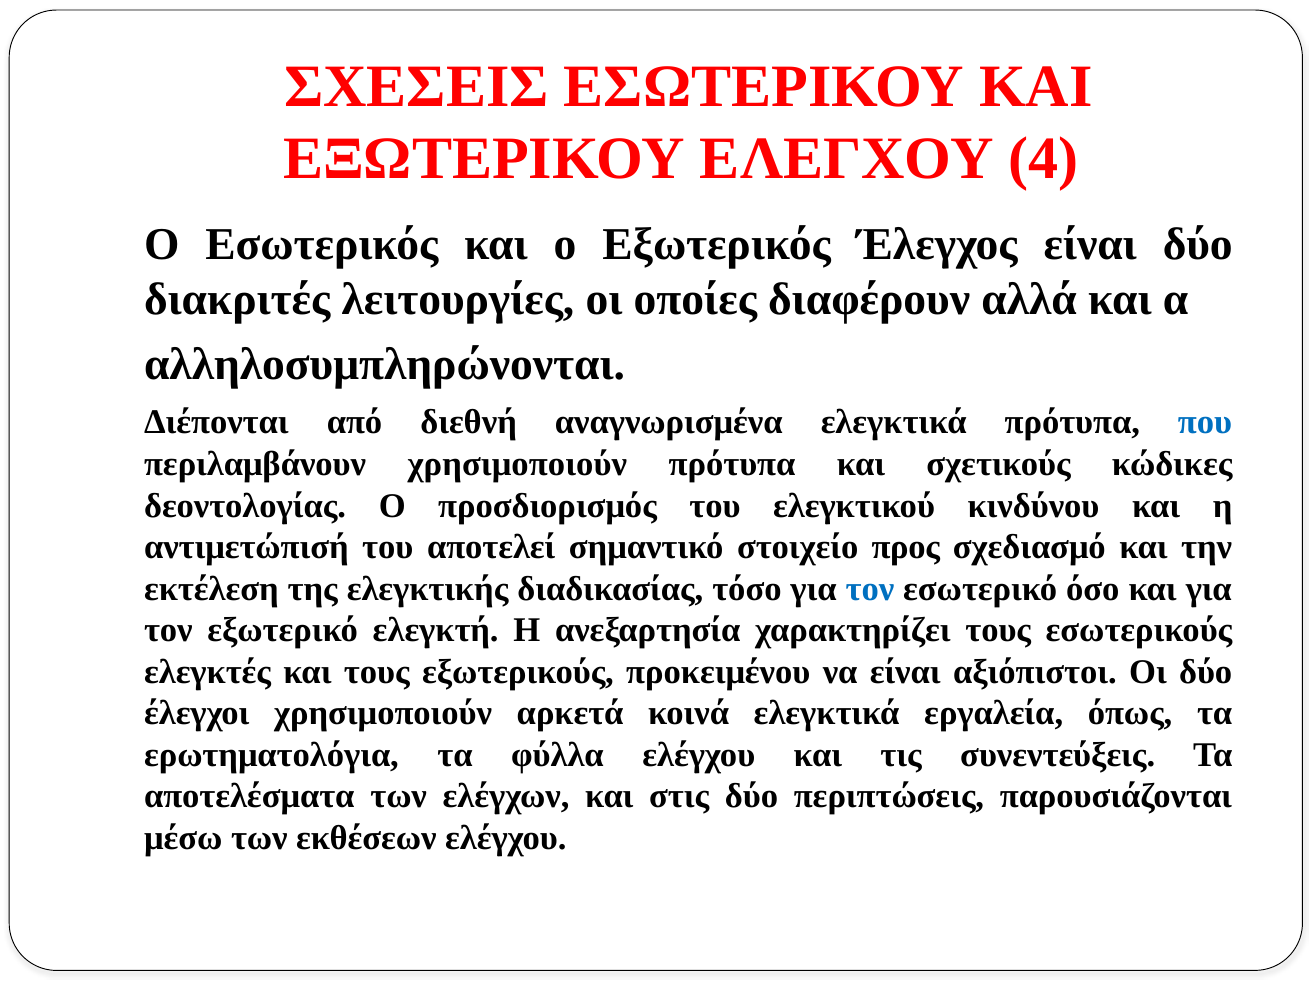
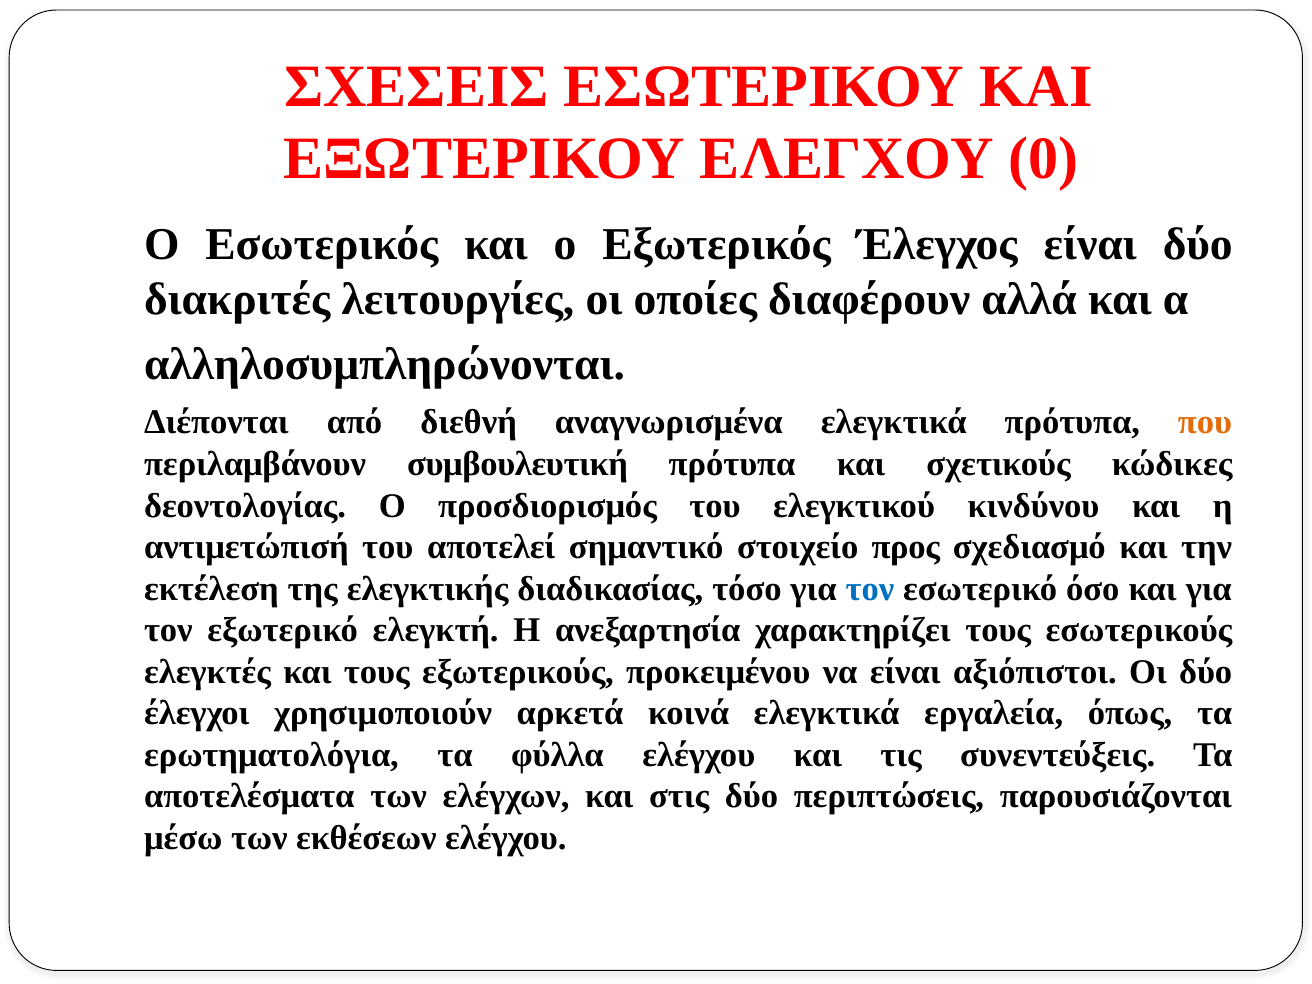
4: 4 -> 0 (1044, 158)
που colour: blue -> orange (1205, 423)
περιλαμβάνουν χρησιμοποιούν: χρησιμοποιούν -> συμβουλευτική (518, 464)
